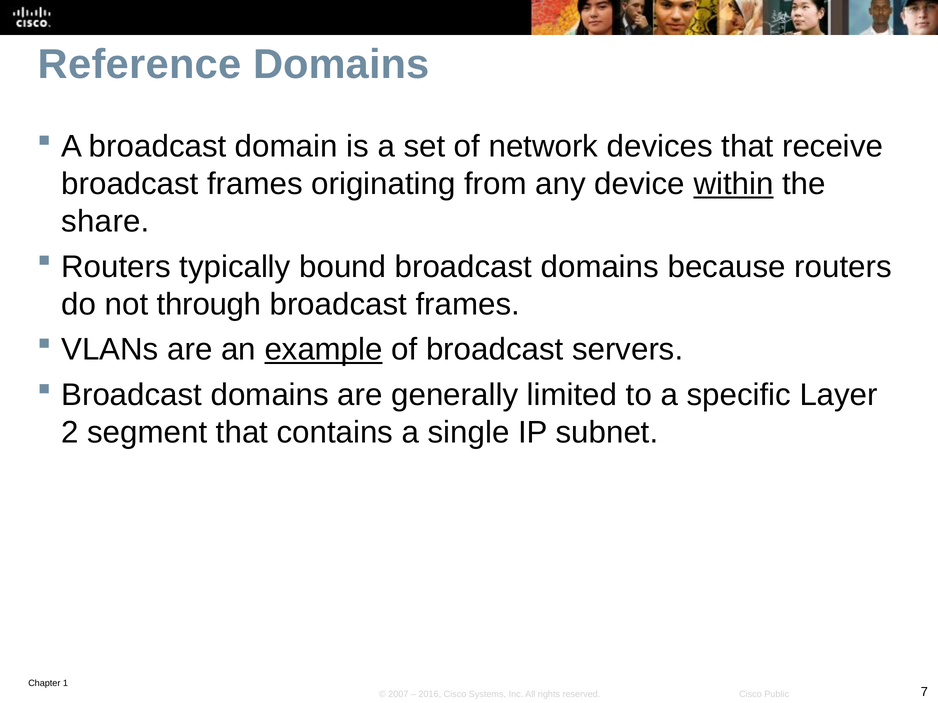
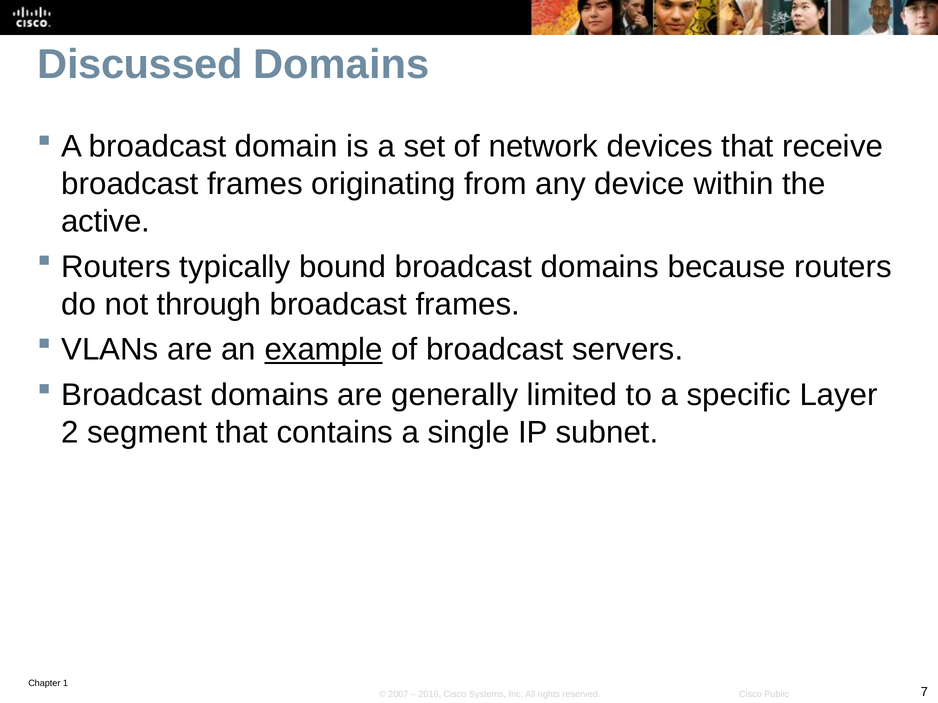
Reference: Reference -> Discussed (140, 64)
within underline: present -> none (733, 184)
share: share -> active (106, 222)
